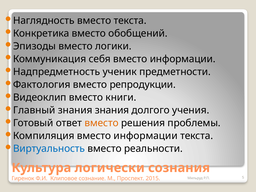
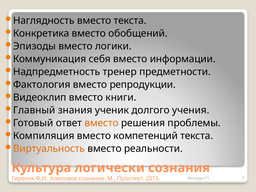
ученик: ученик -> тренер (120, 72)
знания знания: знания -> ученик (112, 110)
Компиляция вместо информации: информации -> компетенций (146, 136)
Виртуальность colour: blue -> orange (49, 149)
